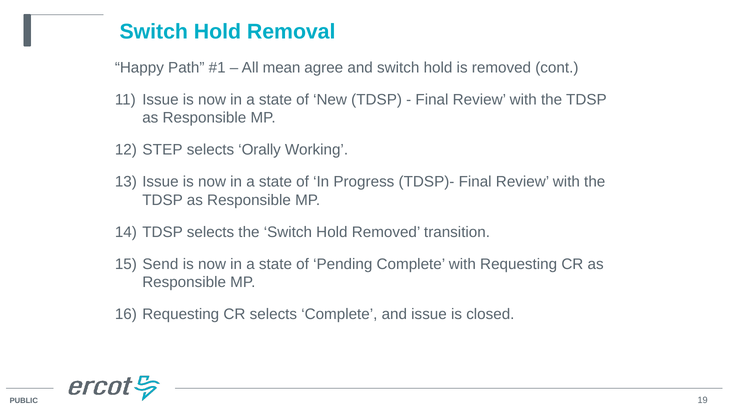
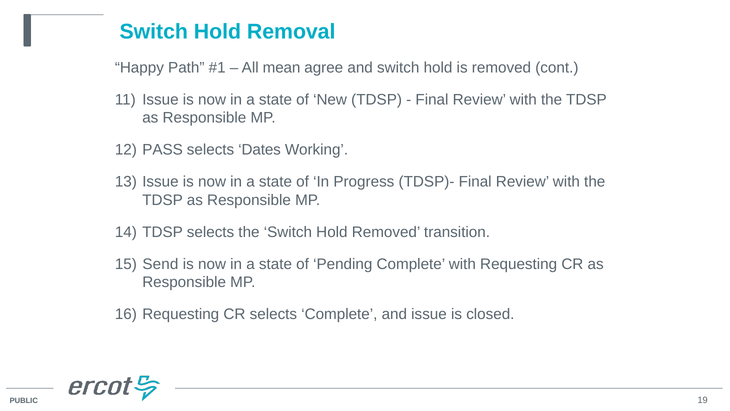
STEP: STEP -> PASS (163, 150)
Orally: Orally -> Dates (260, 150)
